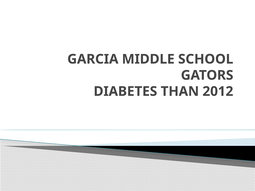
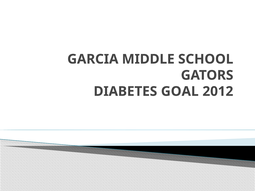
THAN: THAN -> GOAL (180, 92)
